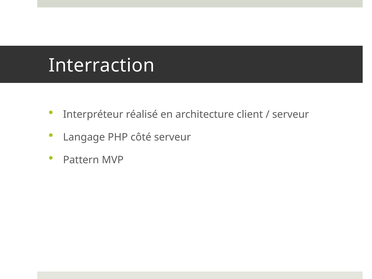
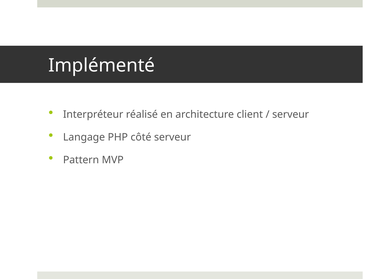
Interraction: Interraction -> Implémenté (102, 66)
